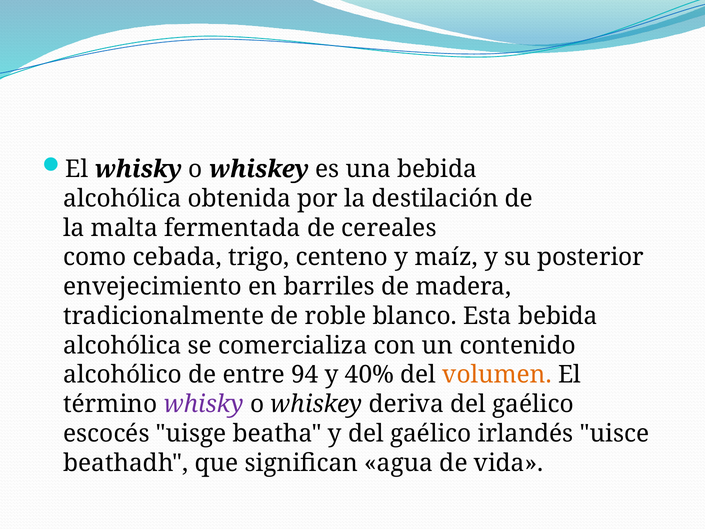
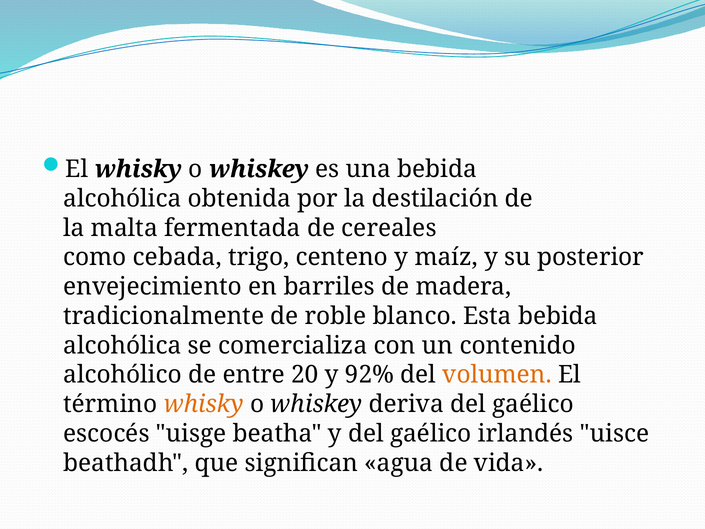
94: 94 -> 20 (305, 375)
40%: 40% -> 92% (369, 375)
whisky colour: purple -> orange (204, 404)
